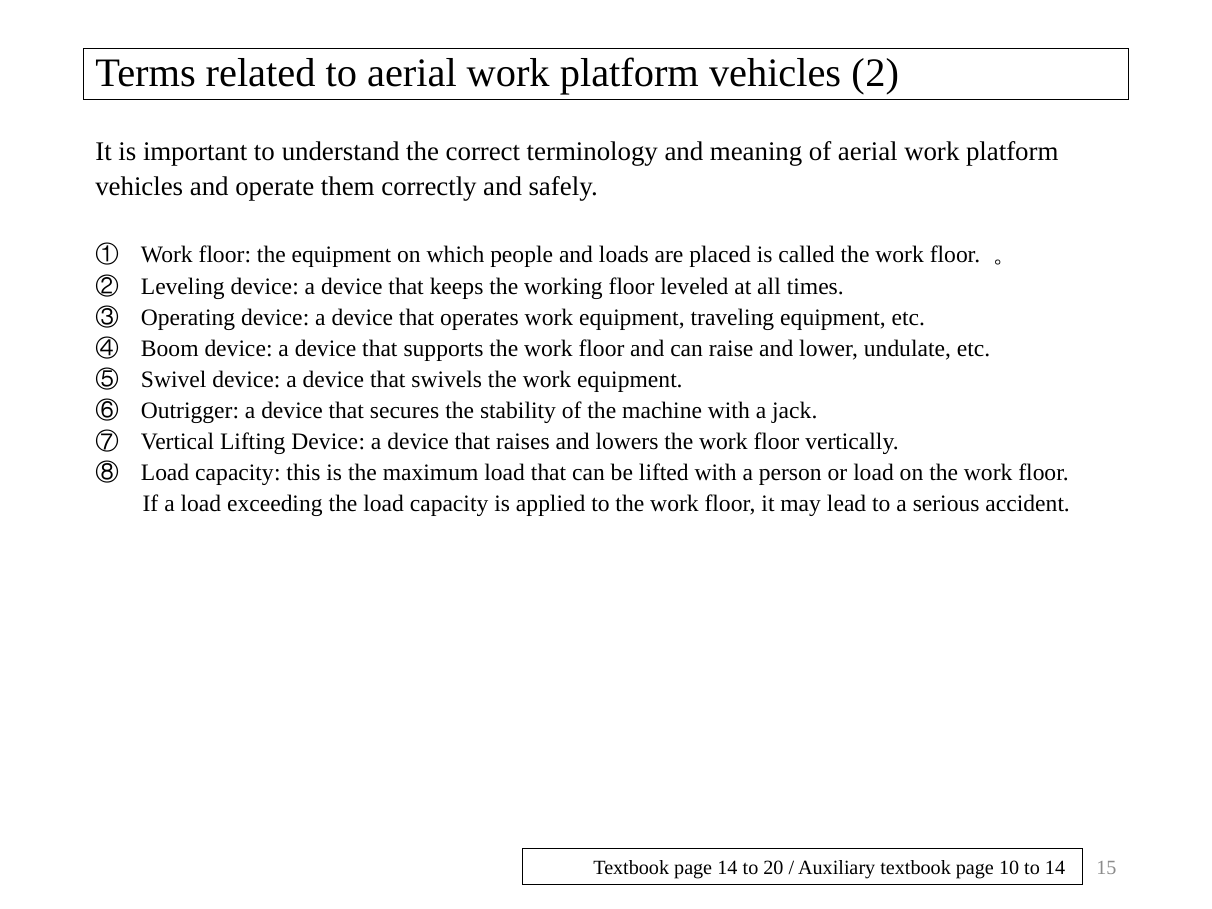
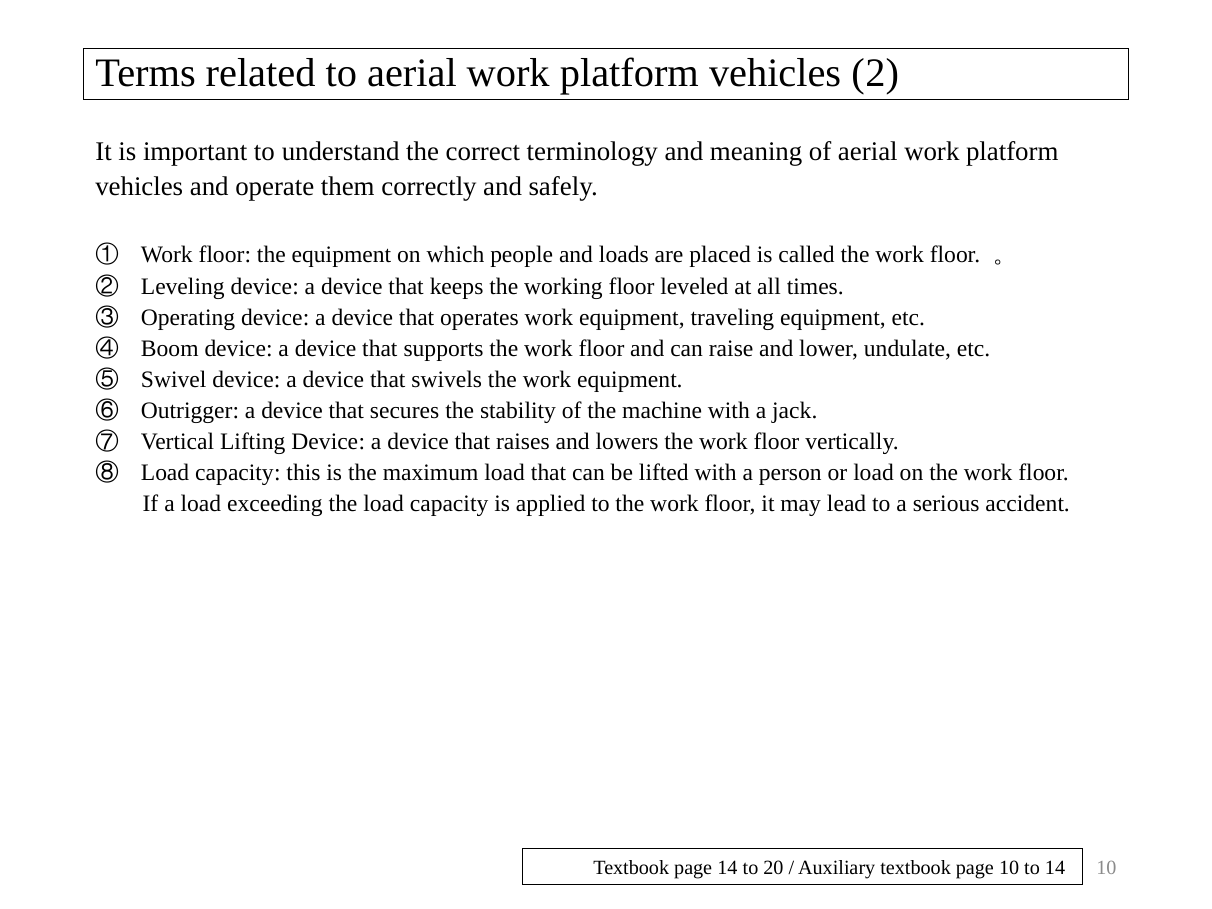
14 15: 15 -> 10 (1106, 868)
